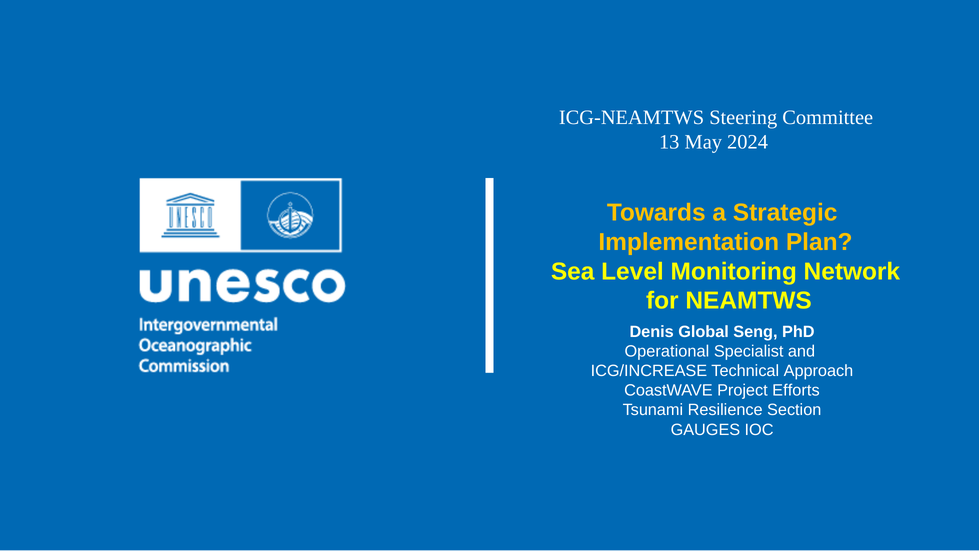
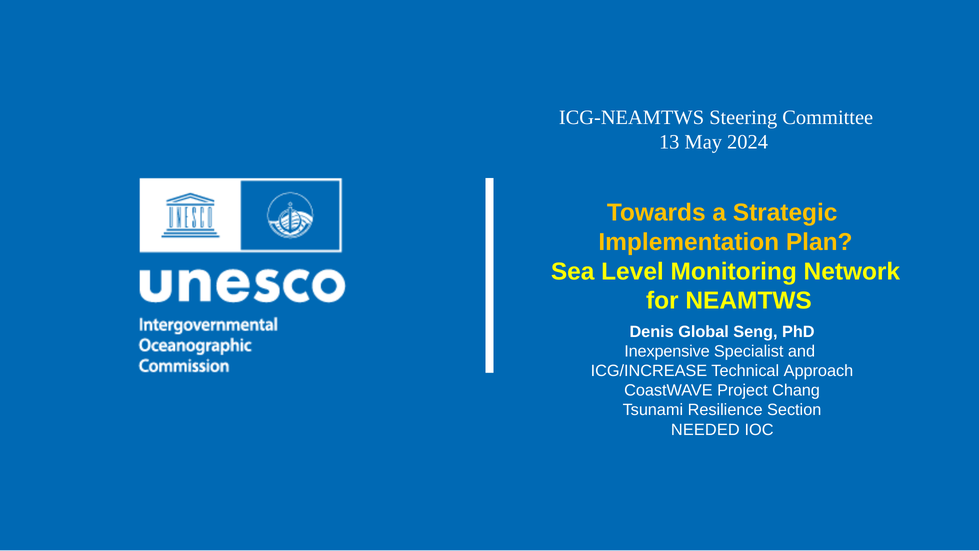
Operational: Operational -> Inexpensive (667, 351)
Efforts: Efforts -> Chang (796, 390)
GAUGES: GAUGES -> NEEDED (705, 429)
